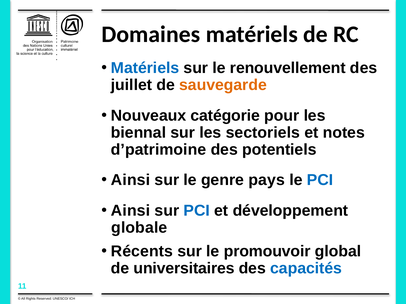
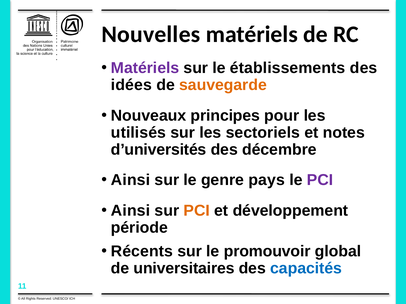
Domaines: Domaines -> Nouvelles (151, 34)
Matériels colour: blue -> purple (145, 68)
renouvellement: renouvellement -> établissements (288, 68)
juillet: juillet -> idées (131, 85)
catégorie: catégorie -> principes (225, 116)
biennal: biennal -> utilisés (138, 133)
d’patrimoine: d’patrimoine -> d’universités (159, 150)
potentiels: potentiels -> décembre (279, 150)
PCI colour: blue -> purple (320, 180)
PCI colour: blue -> orange (197, 211)
globale: globale -> période (139, 228)
